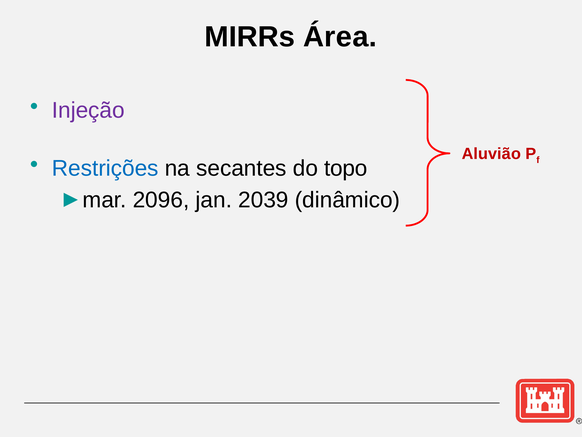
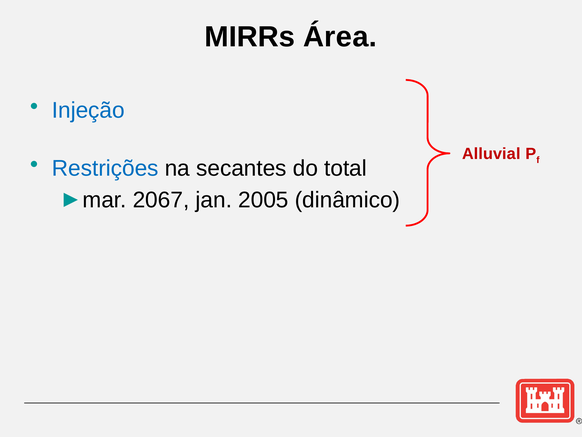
Injeção colour: purple -> blue (88, 110)
Aluvião: Aluvião -> Alluvial (491, 154)
topo: topo -> total (346, 168)
2096: 2096 -> 2067 (161, 200)
2039: 2039 -> 2005 (263, 200)
